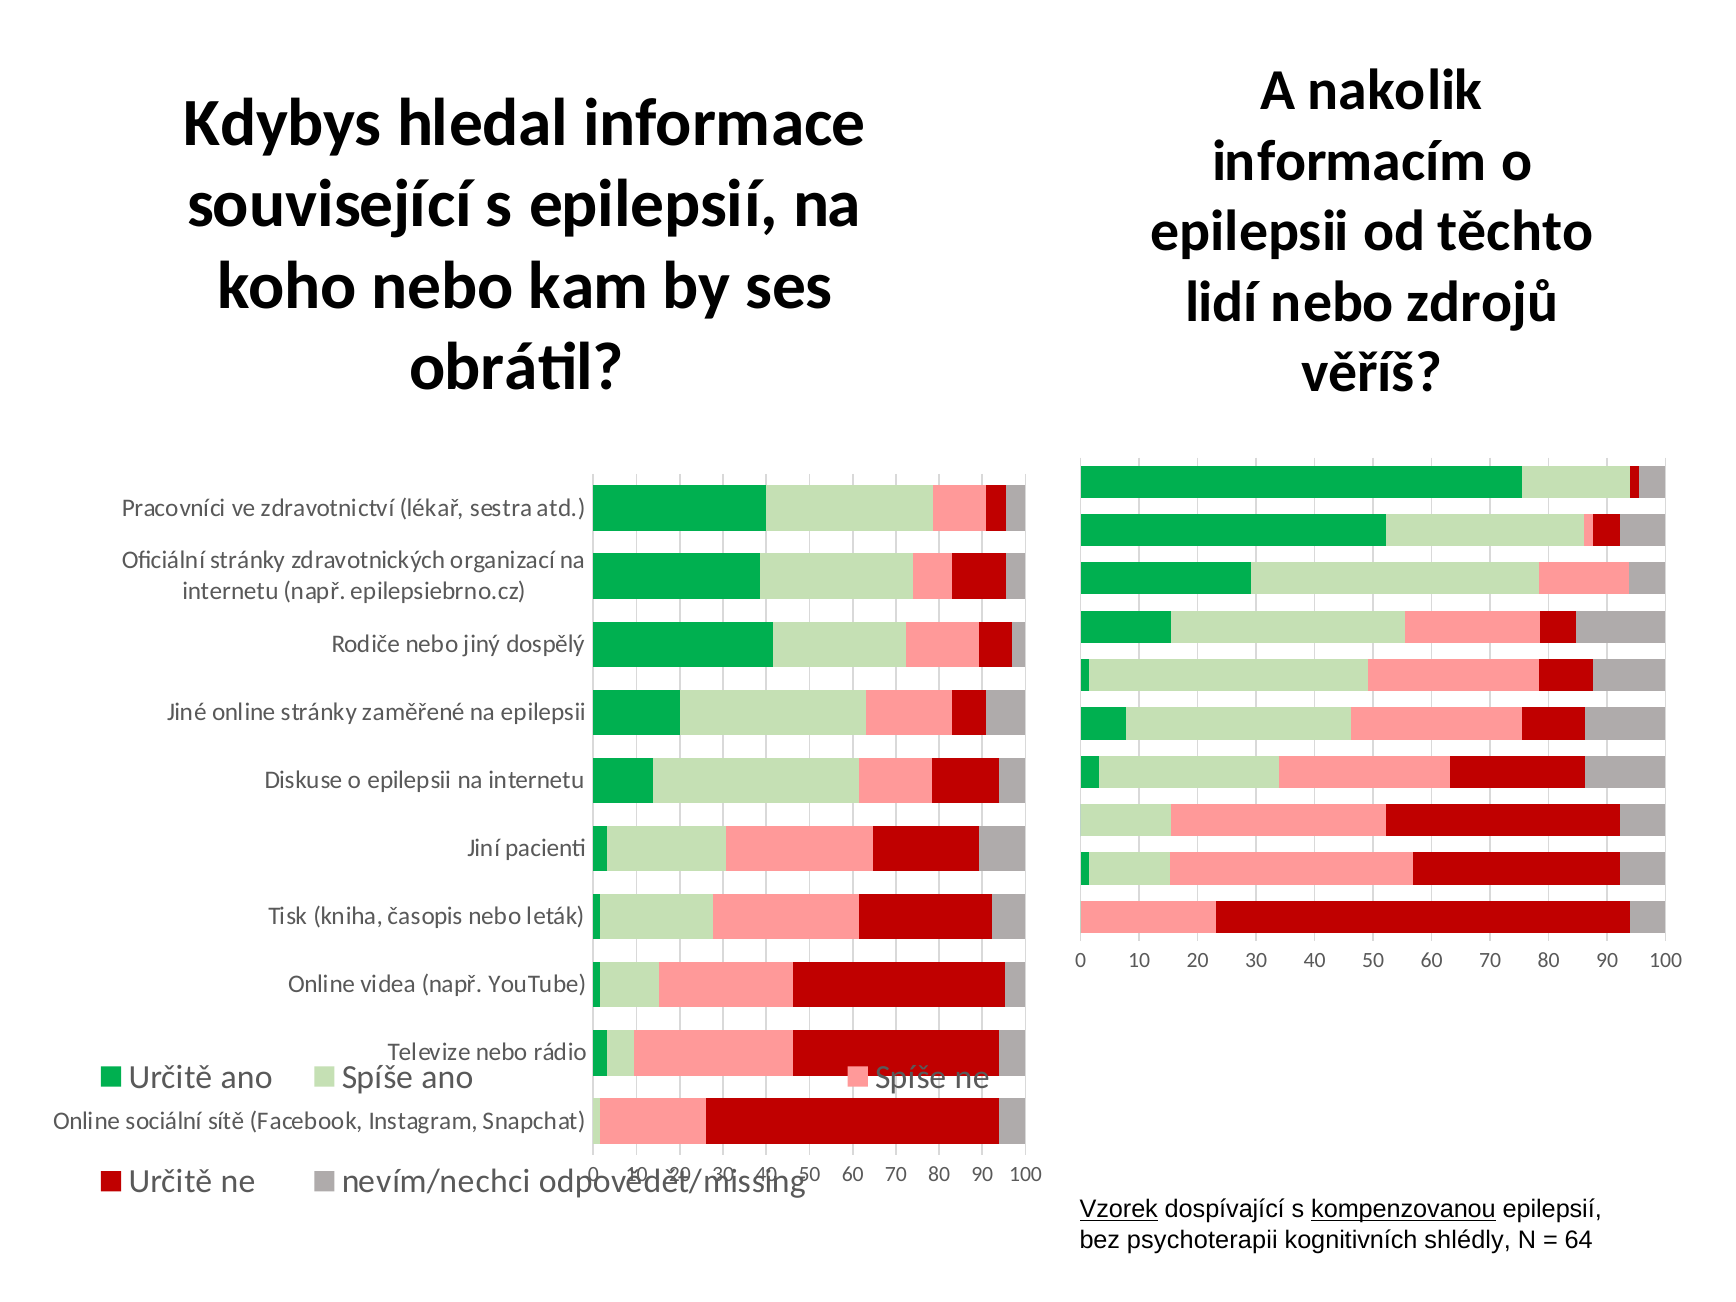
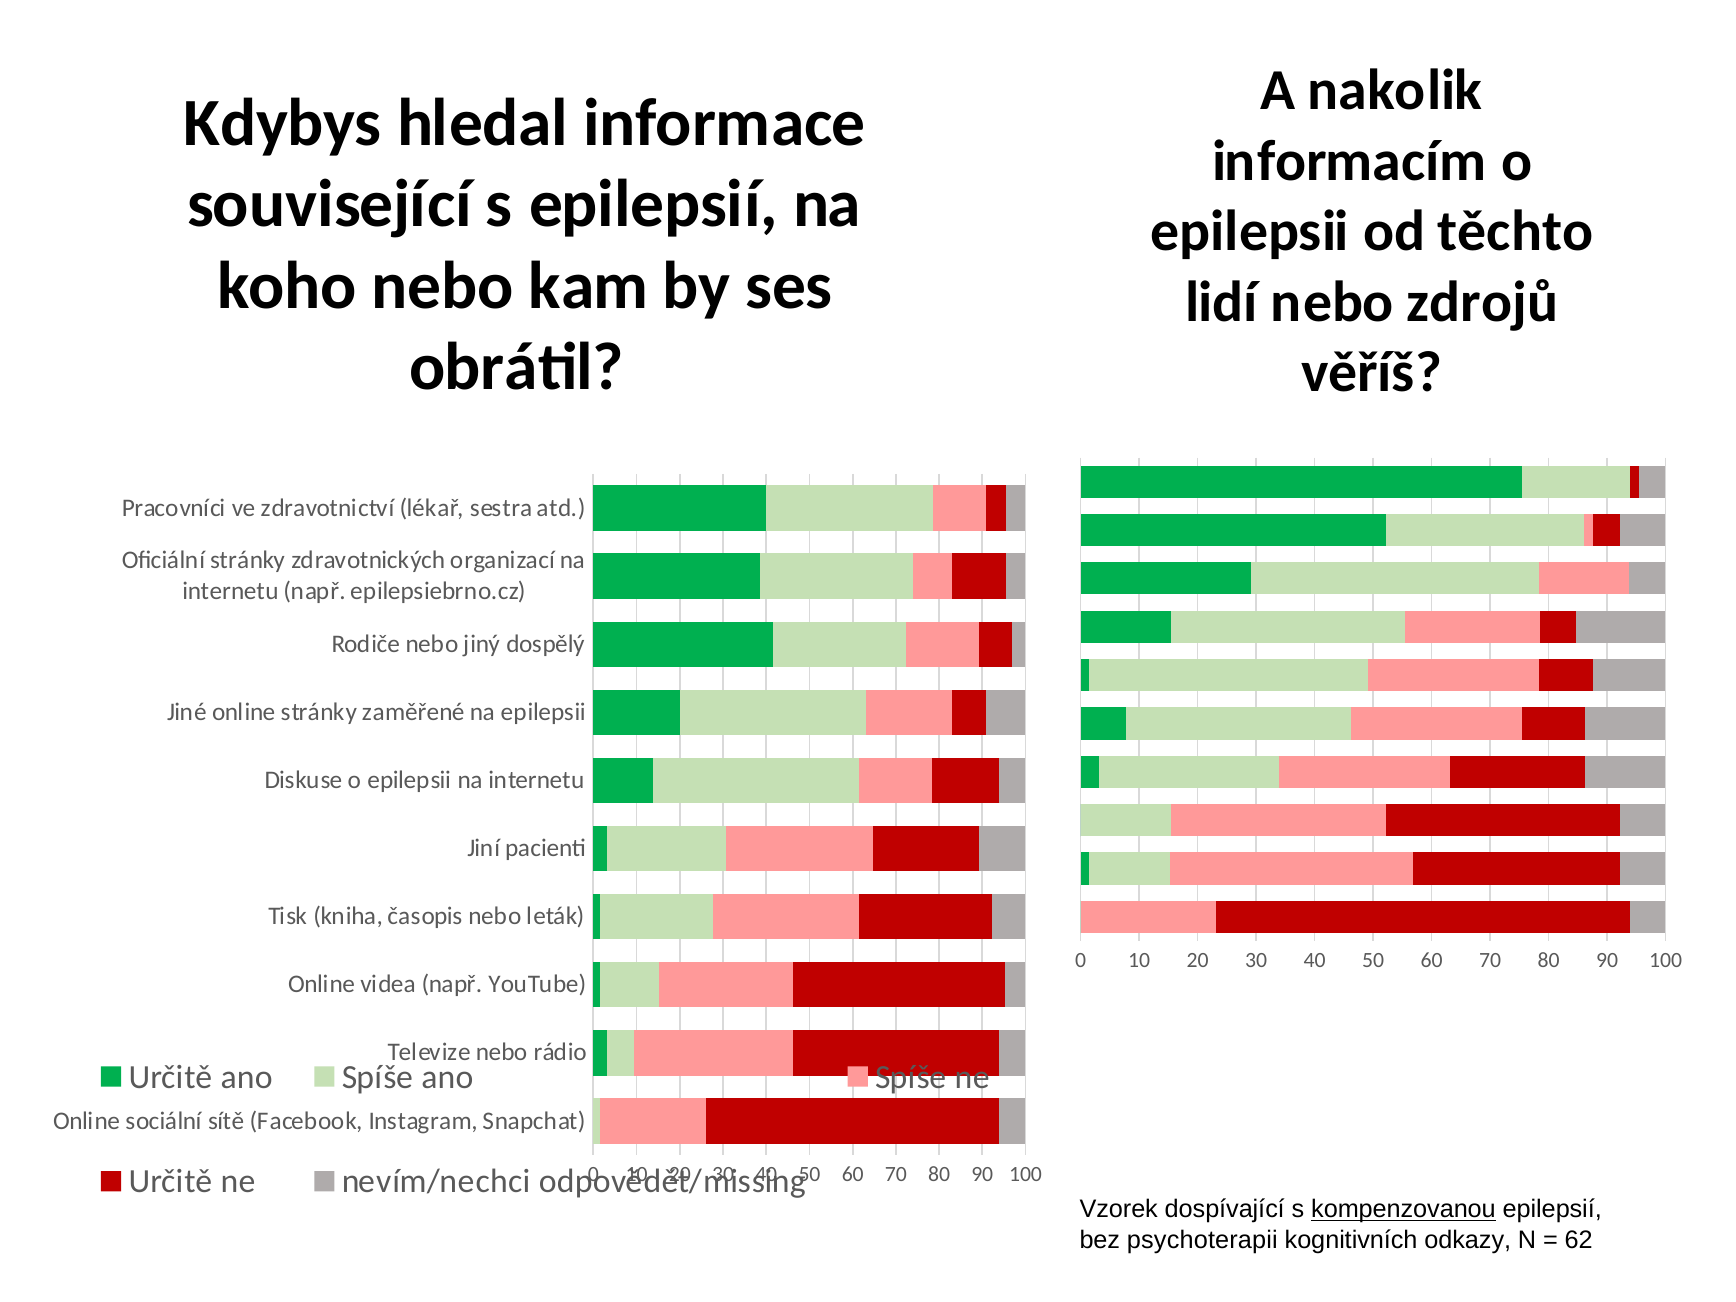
Vzorek underline: present -> none (1119, 1210)
shlédly: shlédly -> odkazy (1468, 1240)
64: 64 -> 62 (1579, 1240)
